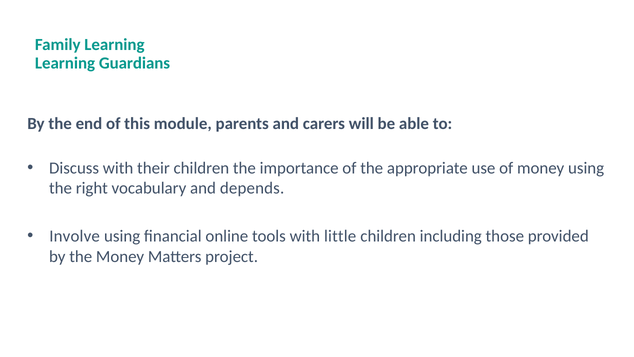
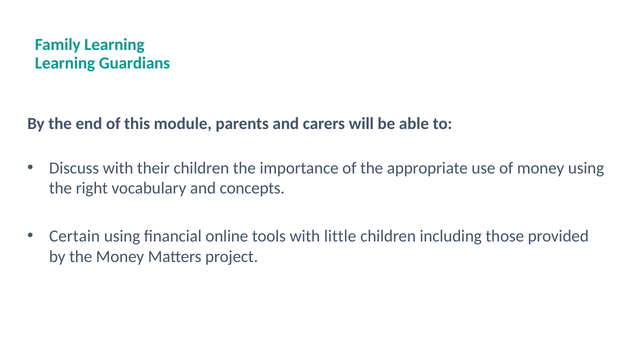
depends: depends -> concepts (252, 188)
Involve: Involve -> Certain (75, 236)
